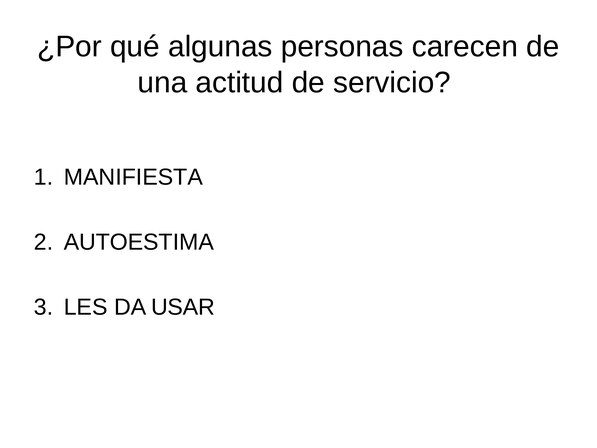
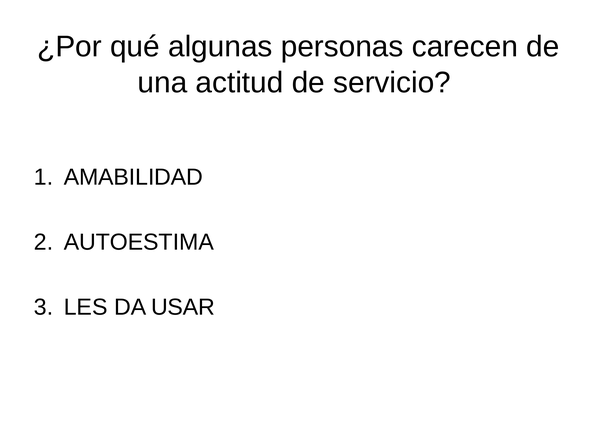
MANIFIESTA: MANIFIESTA -> AMABILIDAD (133, 177)
